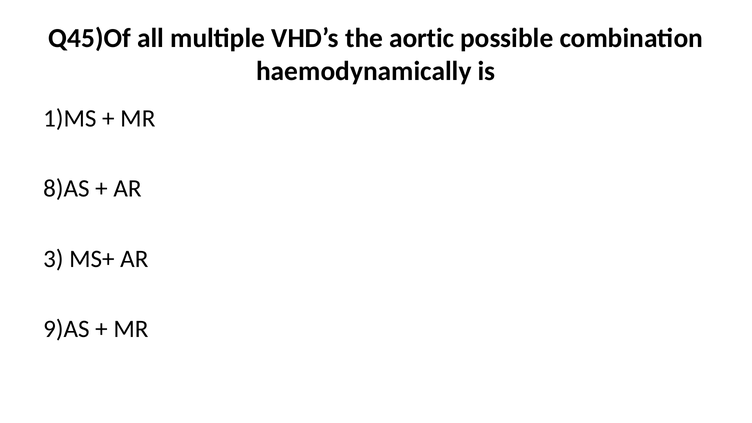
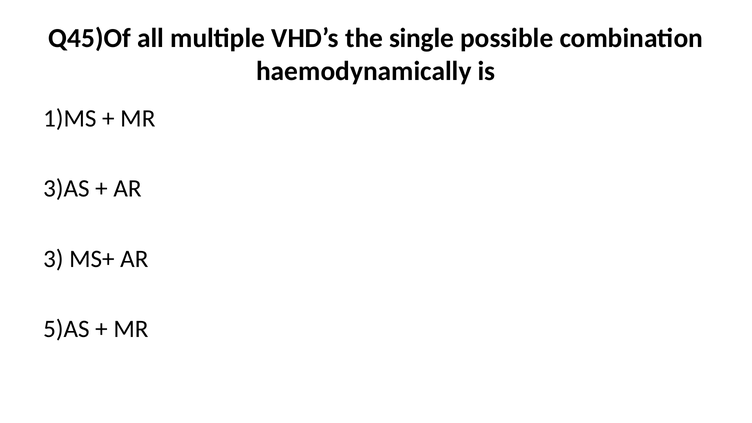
aortic: aortic -> single (422, 38)
8)AS: 8)AS -> 3)AS (66, 189)
9)AS: 9)AS -> 5)AS (66, 329)
